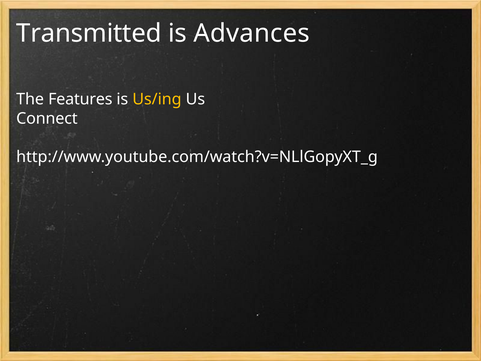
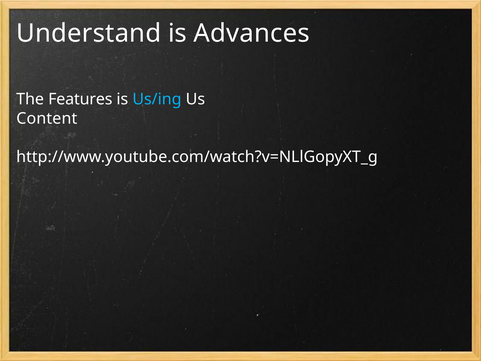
Transmitted: Transmitted -> Understand (89, 33)
Us/ing colour: yellow -> light blue (157, 99)
Connect: Connect -> Content (47, 118)
